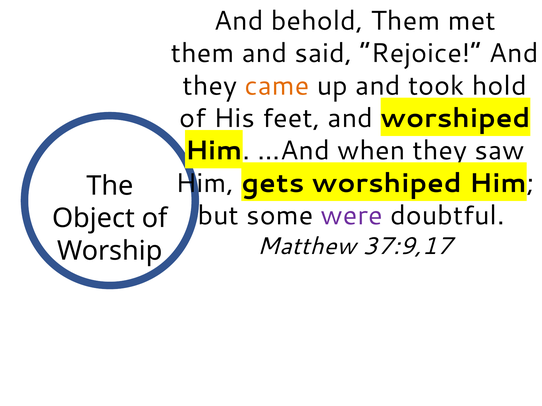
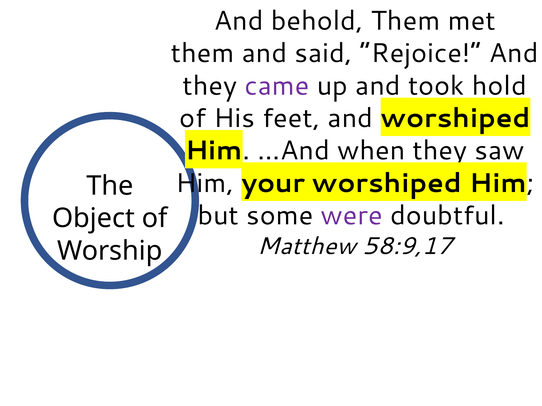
came colour: orange -> purple (277, 86)
gets: gets -> your (273, 183)
37:9,17: 37:9,17 -> 58:9,17 (407, 246)
